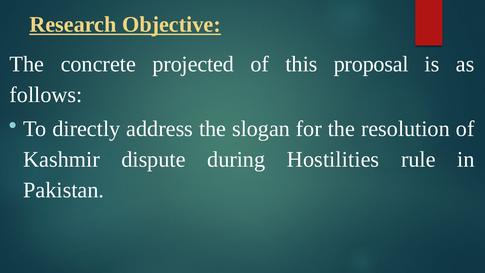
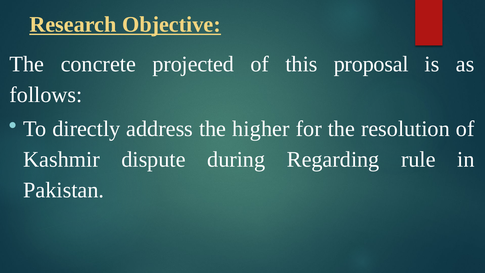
slogan: slogan -> higher (261, 129)
Hostilities: Hostilities -> Regarding (333, 159)
